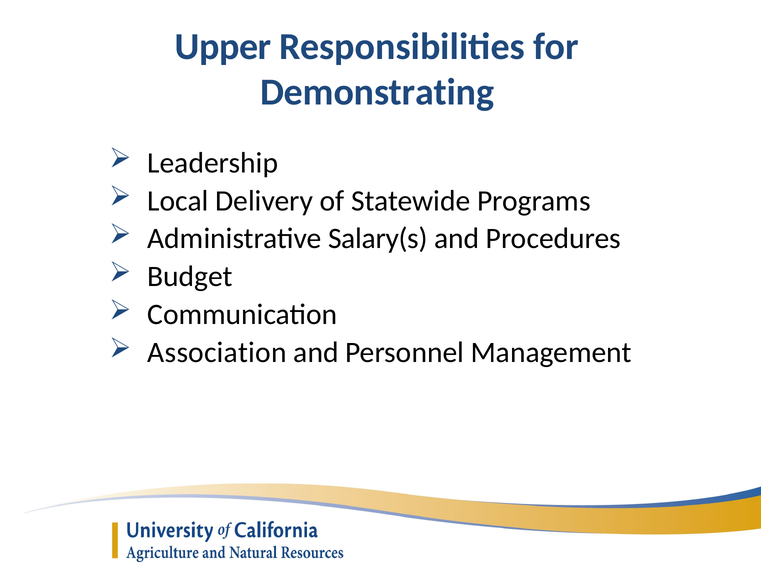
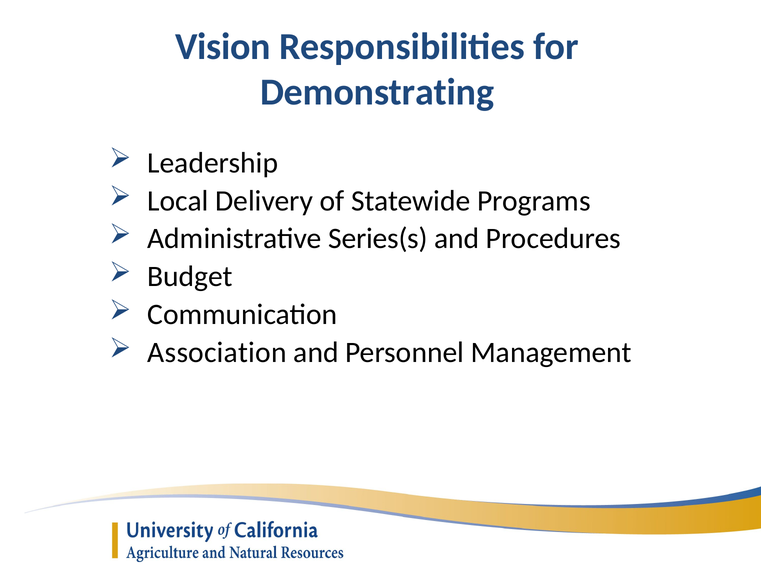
Upper: Upper -> Vision (223, 47)
Salary(s: Salary(s -> Series(s (378, 239)
